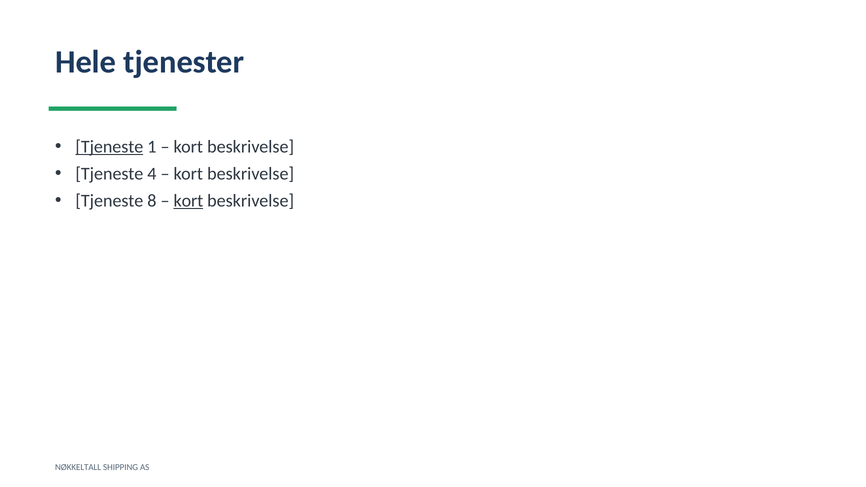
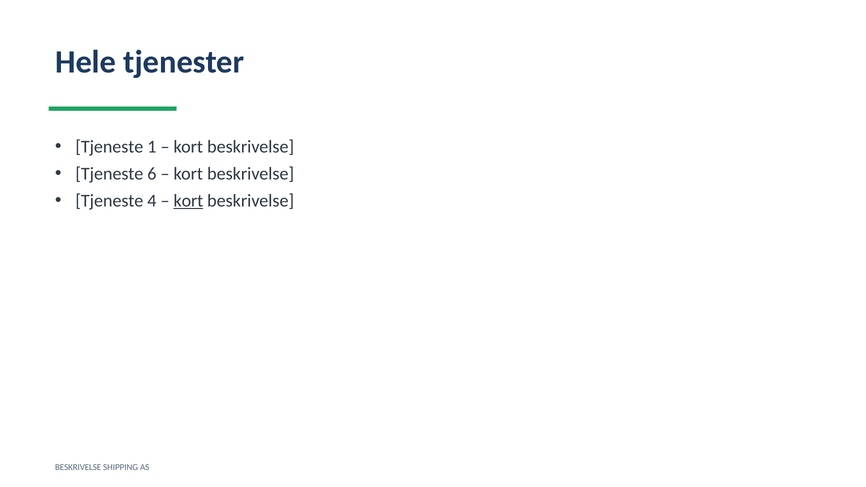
Tjeneste underline: present -> none (109, 147)
4: 4 -> 6 (152, 174)
8: 8 -> 4 (152, 201)
NØKKELTALL: NØKKELTALL -> BESKRIVELSE (78, 467)
